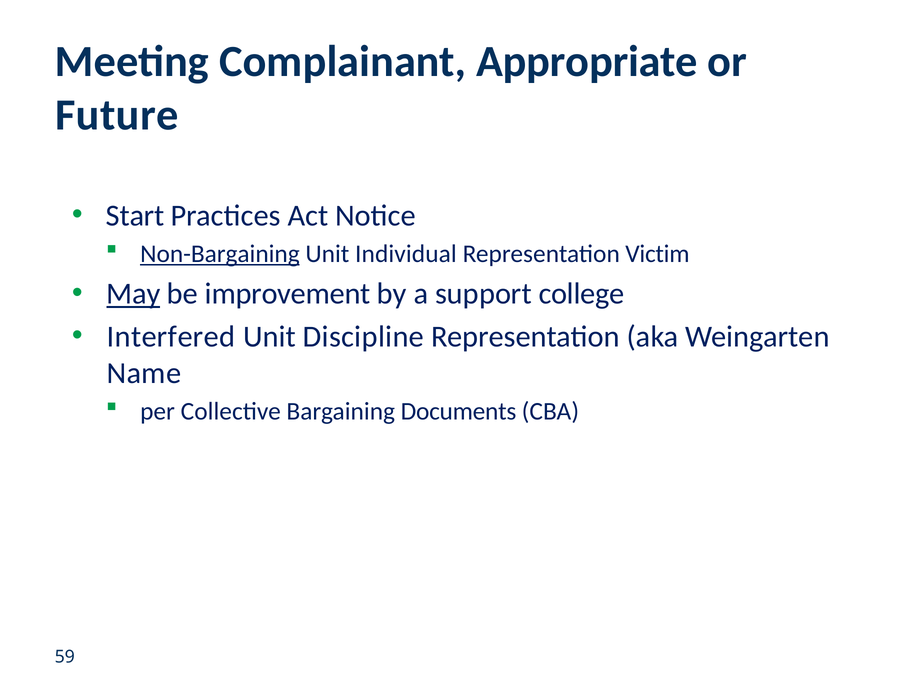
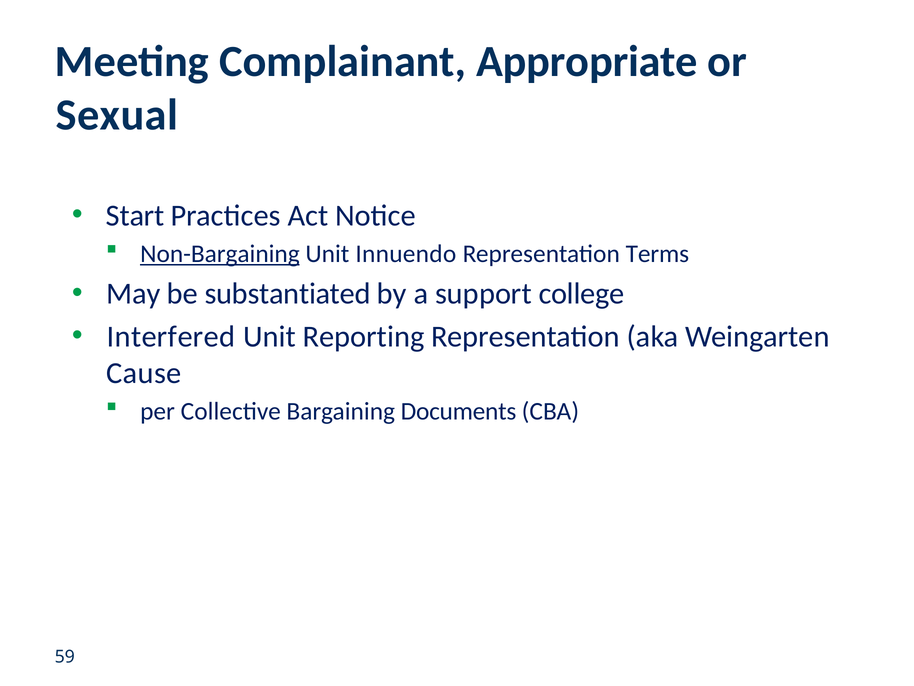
Future: Future -> Sexual (117, 115)
Individual: Individual -> Innuendo (406, 254)
Victim: Victim -> Terms (657, 254)
May underline: present -> none (133, 294)
improvement: improvement -> substantiated (288, 294)
Discipline: Discipline -> Reporting (364, 336)
Name: Name -> Cause (144, 373)
